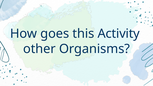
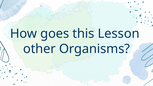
Activity: Activity -> Lesson (119, 34)
